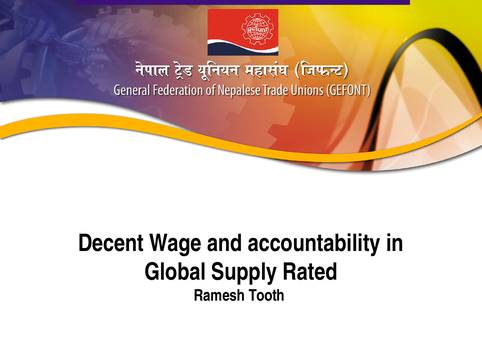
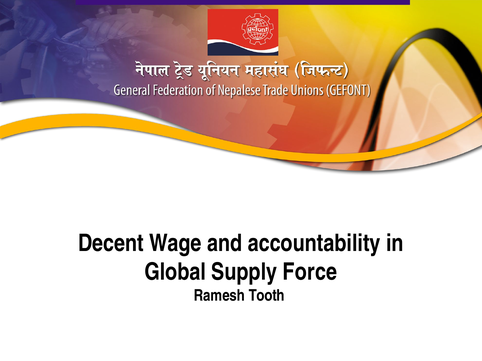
Rated: Rated -> Force (310, 272)
